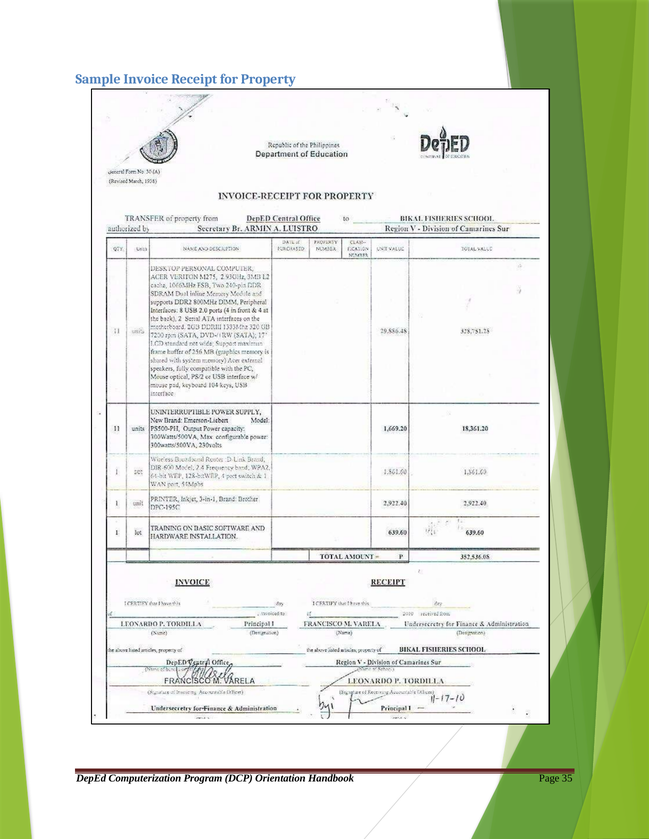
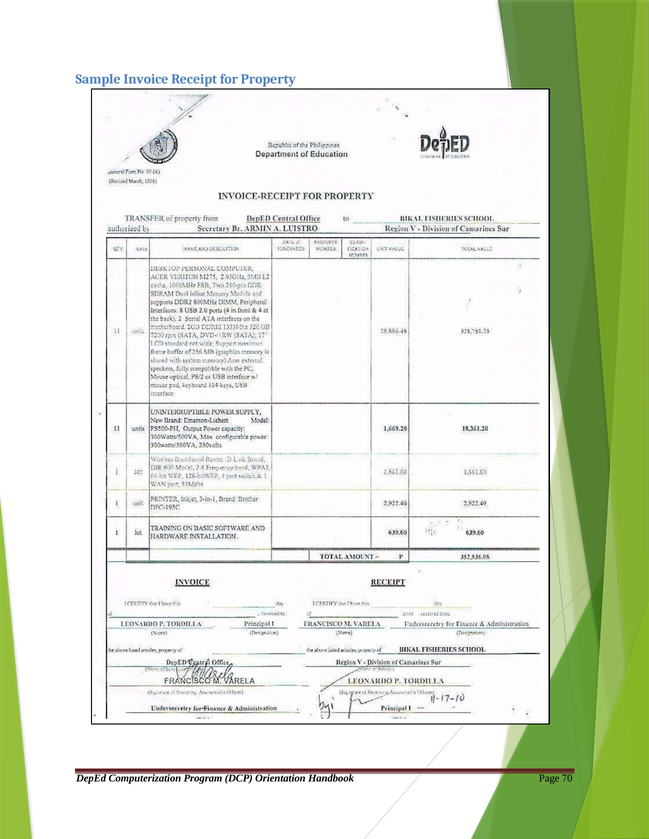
35: 35 -> 70 (567, 779)
